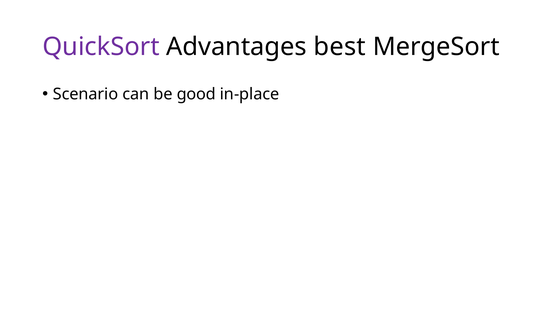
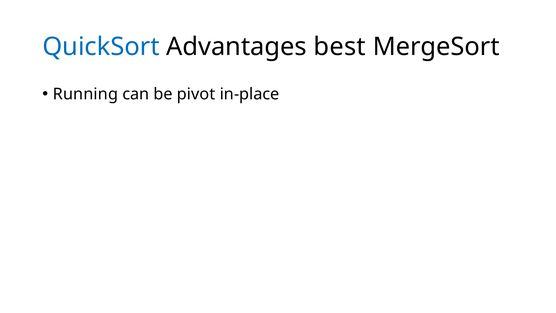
QuickSort colour: purple -> blue (101, 47)
Scenario: Scenario -> Running (85, 94)
good: good -> pivot (196, 94)
